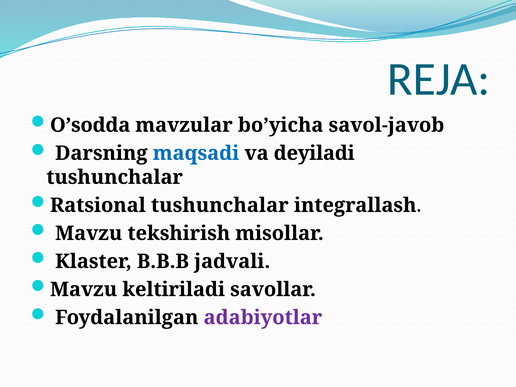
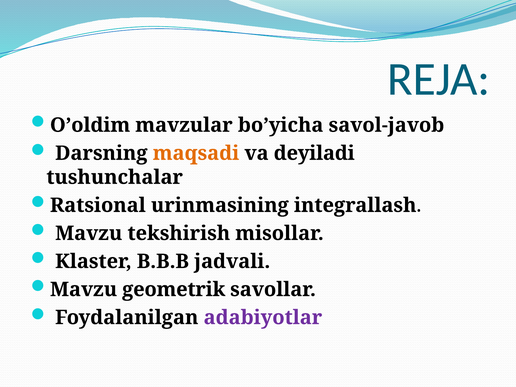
O’sodda: O’sodda -> O’oldim (90, 125)
maqsadi colour: blue -> orange (196, 153)
Ratsional tushunchalar: tushunchalar -> urinmasining (220, 205)
keltiriladi: keltiriladi -> geometrik (174, 289)
